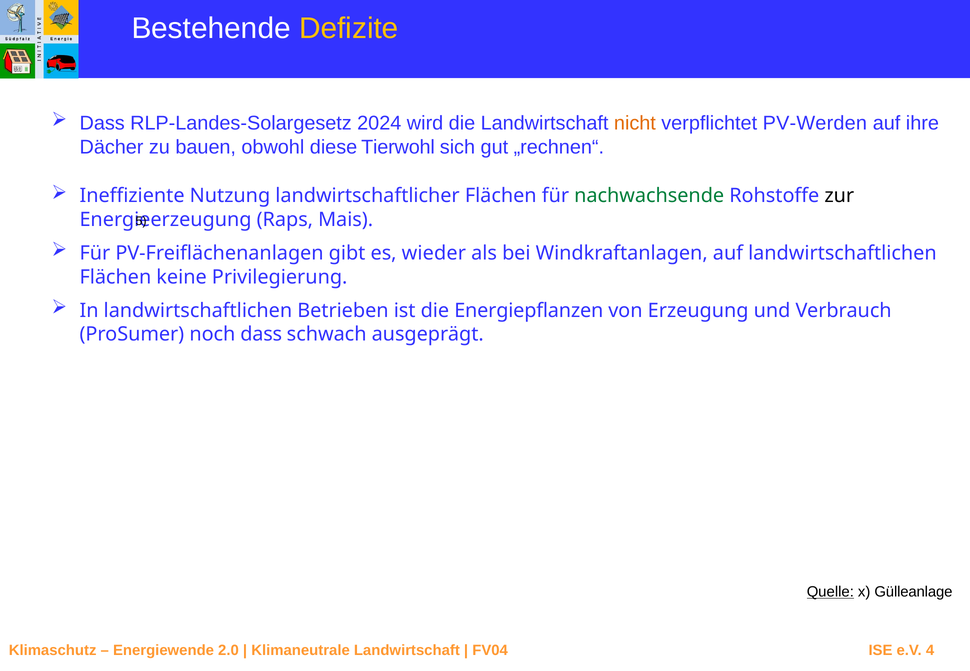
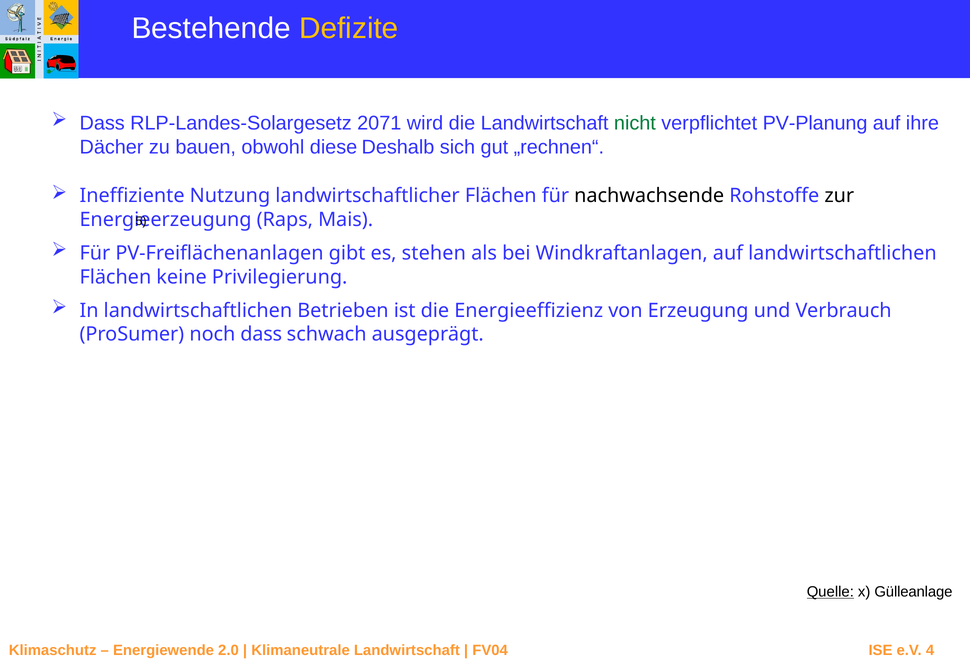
2024: 2024 -> 2071 (379, 123)
nicht colour: orange -> green (635, 123)
PV-Werden: PV-Werden -> PV-Planung (815, 123)
Tierwohl: Tierwohl -> Deshalb (398, 147)
nachwachsende colour: green -> black (649, 196)
wieder: wieder -> stehen (434, 253)
Energiepflanzen: Energiepflanzen -> Energieeffizienz (529, 311)
